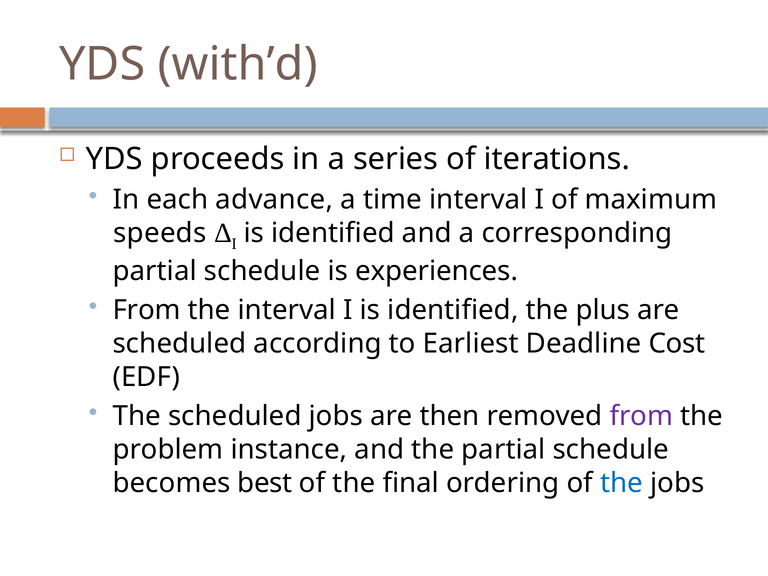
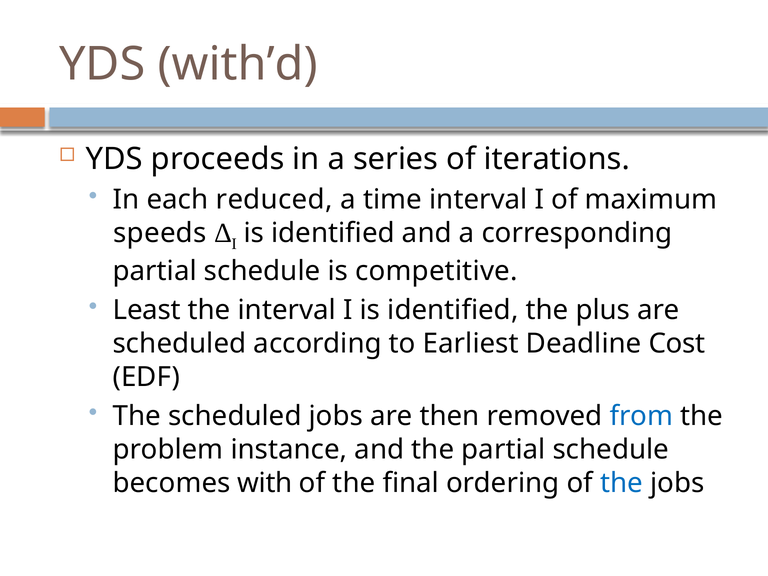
advance: advance -> reduced (274, 200)
experiences: experiences -> competitive (436, 271)
From: From -> Least (147, 310)
from colour: purple -> blue (641, 416)
best: best -> with (265, 483)
